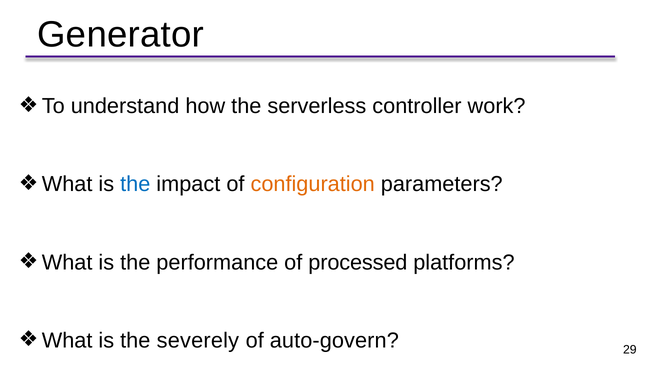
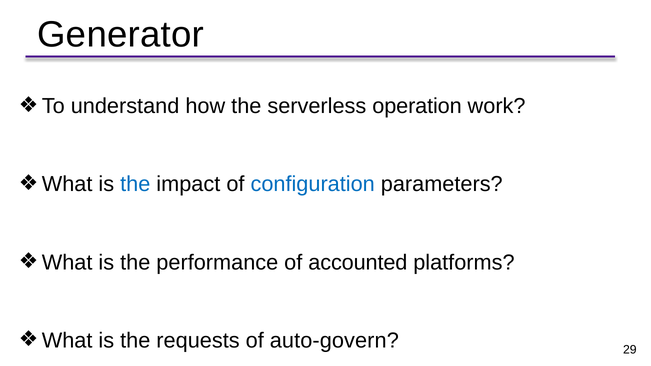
controller: controller -> operation (417, 106)
configuration colour: orange -> blue (313, 184)
processed: processed -> accounted (358, 262)
severely: severely -> requests (198, 341)
